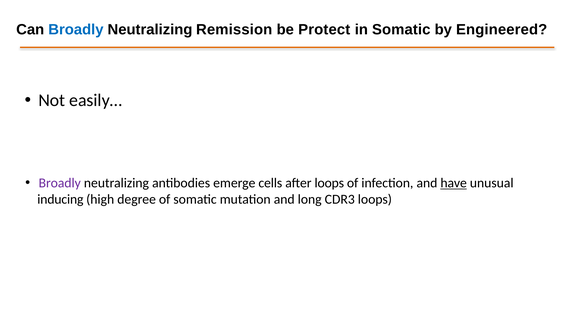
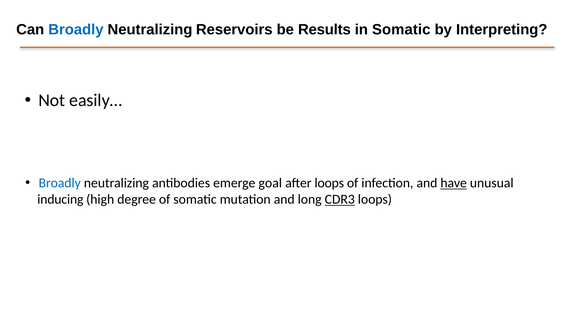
Remission: Remission -> Reservoirs (234, 29)
Protect: Protect -> Results (324, 29)
Engineered: Engineered -> Interpreting (502, 29)
Broadly colour: purple -> blue (60, 183)
cells: cells -> goal (270, 183)
CDR3 underline: none -> present (340, 199)
